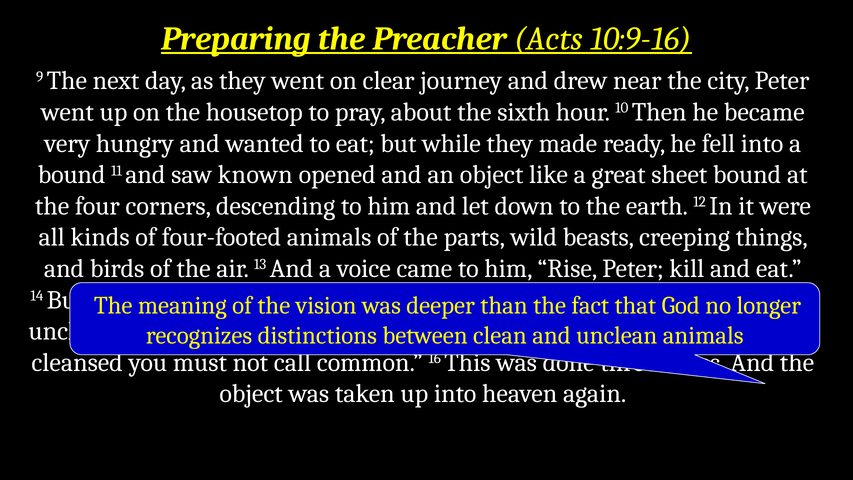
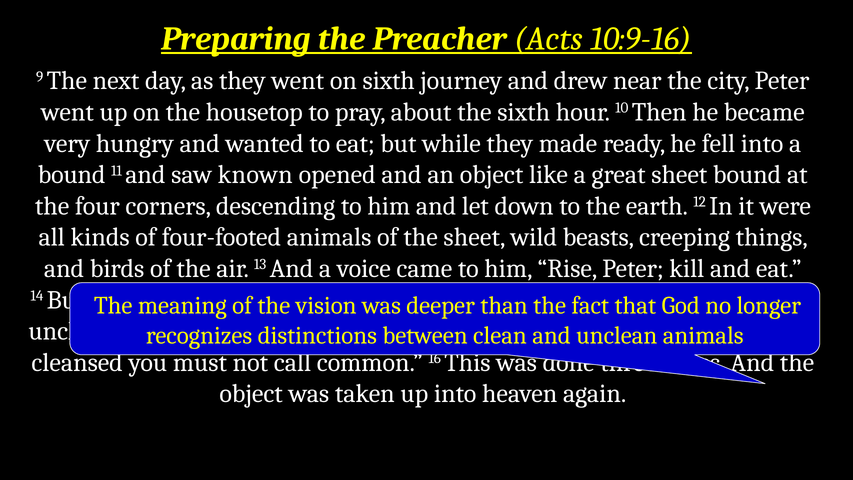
on clear: clear -> sixth (389, 81)
the parts: parts -> sheet (474, 237)
